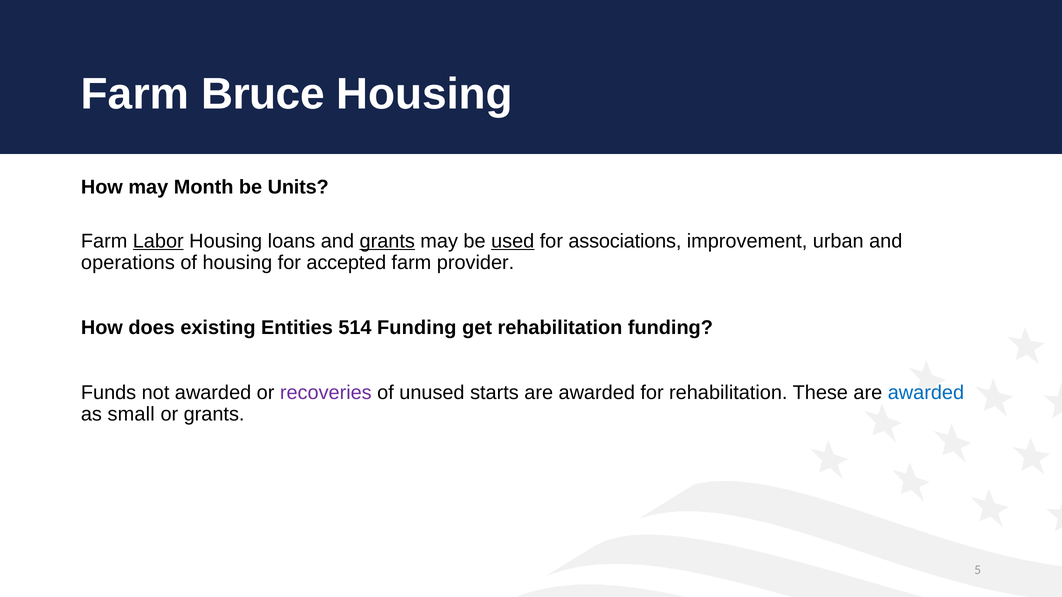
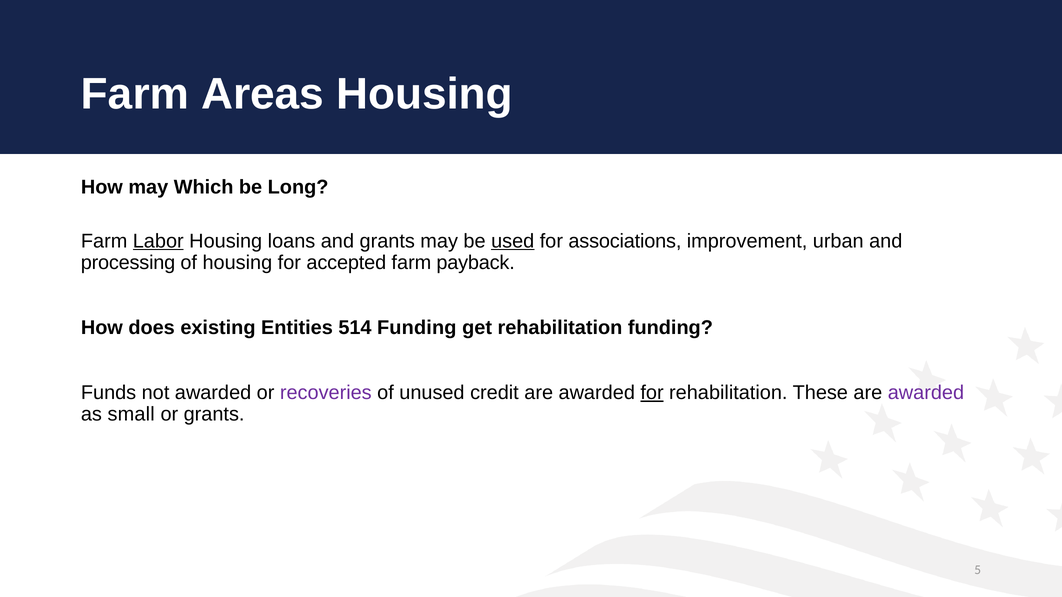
Bruce: Bruce -> Areas (263, 94)
Month: Month -> Which (204, 187)
Units: Units -> Long (298, 187)
grants underline: present -> none (387, 241)
operations: operations -> processing (128, 263)
provider: provider -> payback (476, 263)
starts: starts -> credit (494, 393)
for underline: none -> present (652, 393)
awarded colour: blue -> purple (926, 393)
